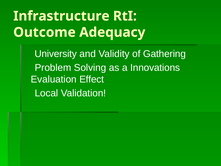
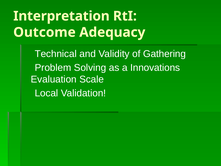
Infrastructure: Infrastructure -> Interpretation (61, 16)
University: University -> Technical (56, 54)
Effect: Effect -> Scale (92, 79)
